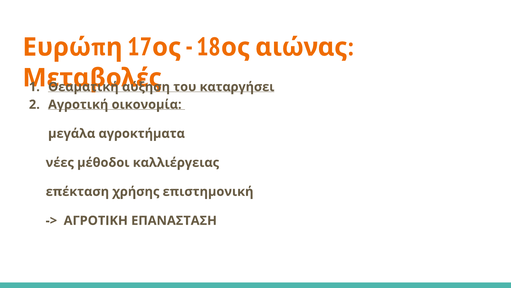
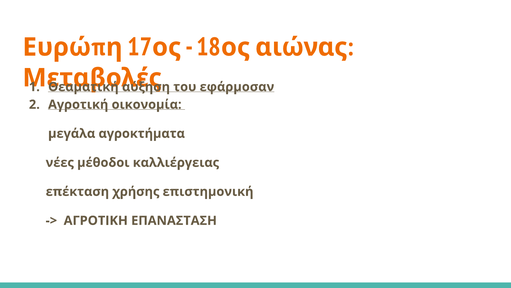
καταργήσει: καταργήσει -> εφάρμοσαν (237, 87)
